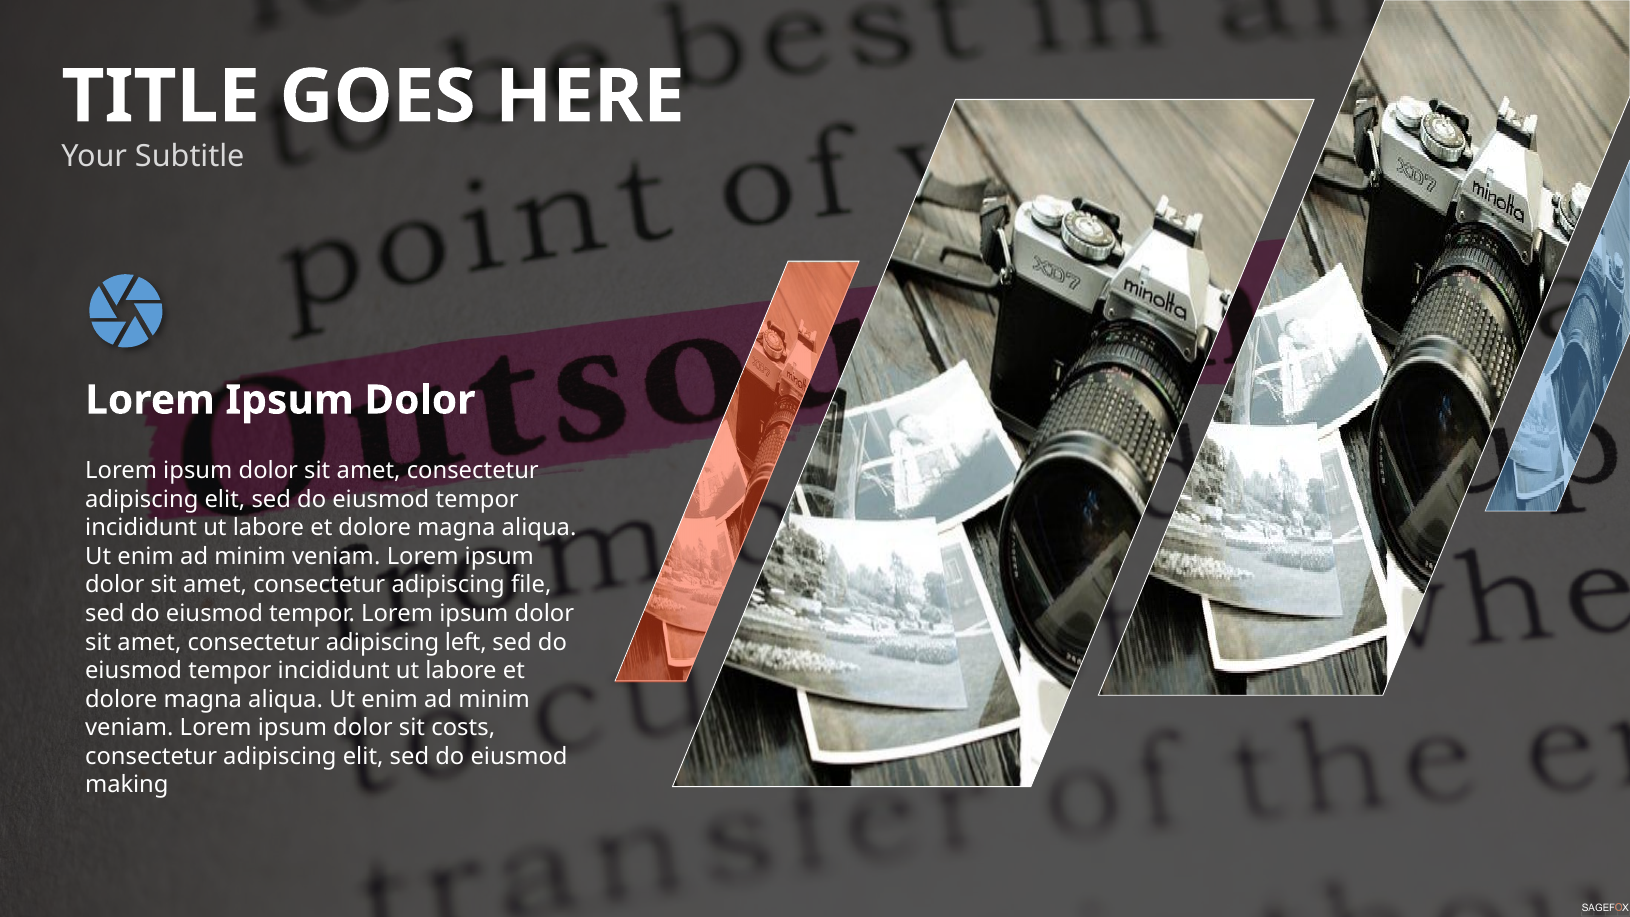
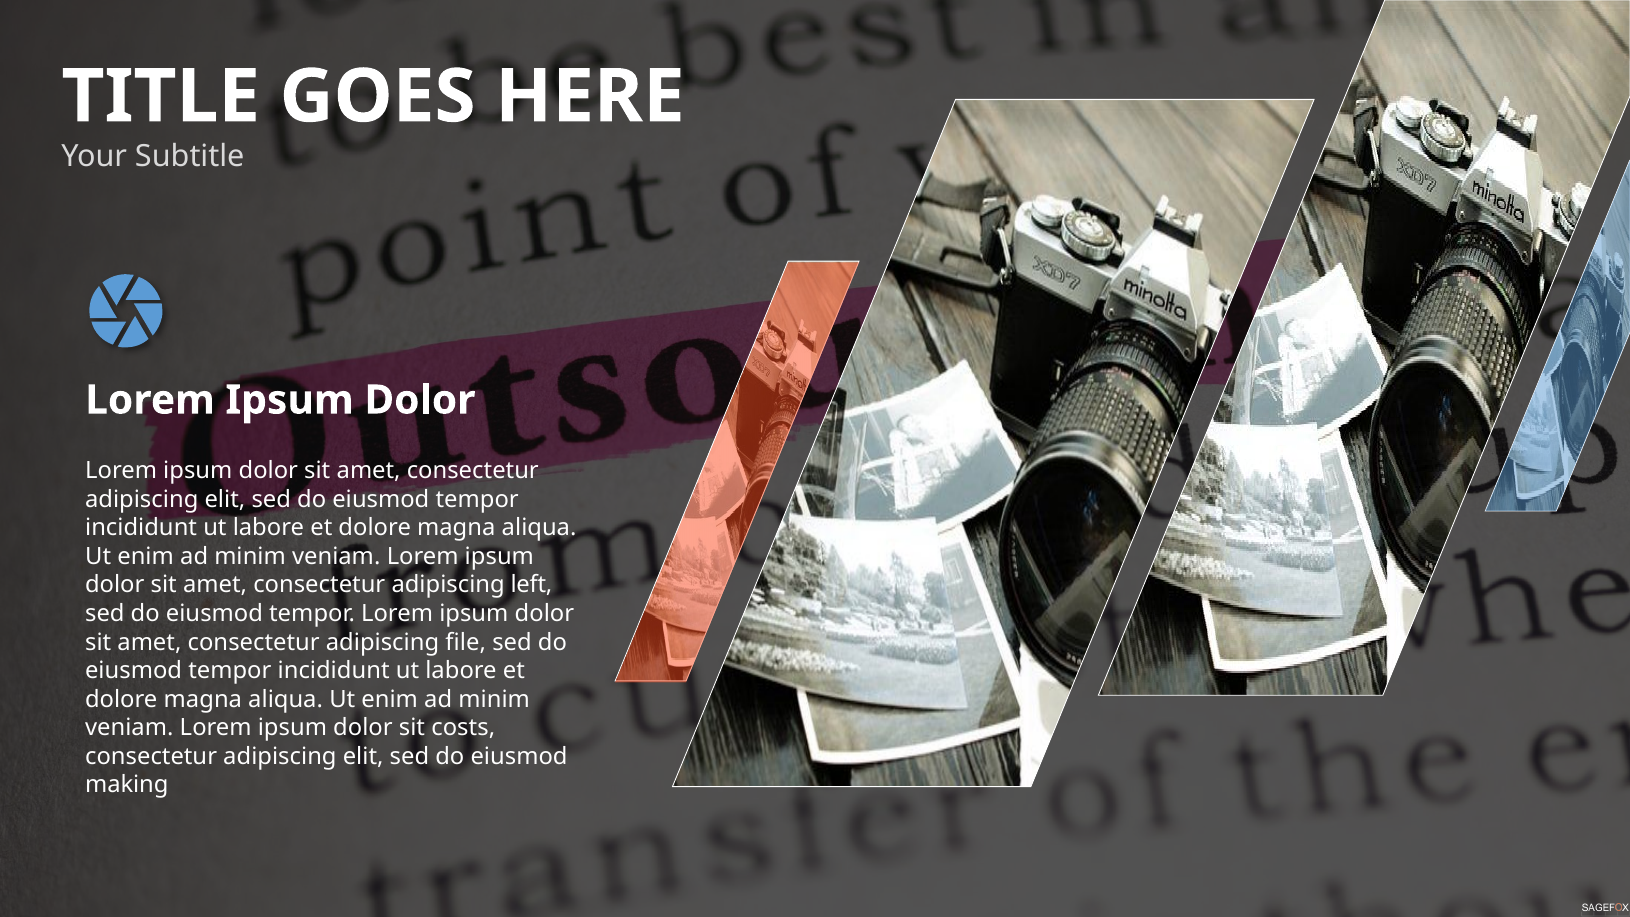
file: file -> left (531, 585)
left: left -> file (466, 642)
